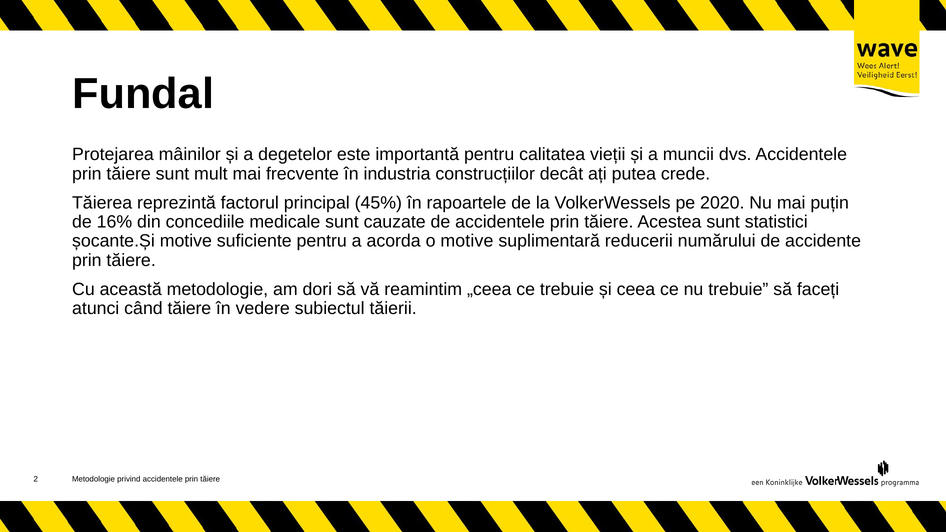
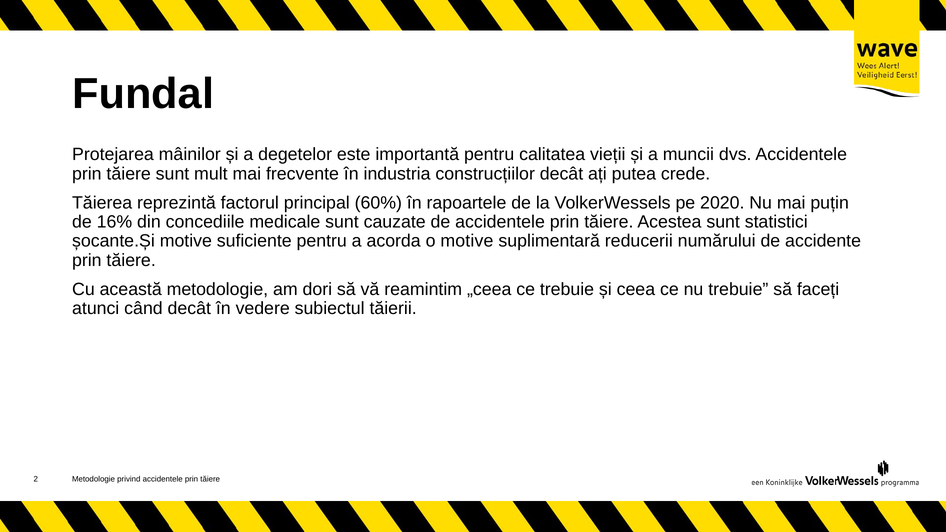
45%: 45% -> 60% (378, 203)
când tăiere: tăiere -> decât (189, 309)
